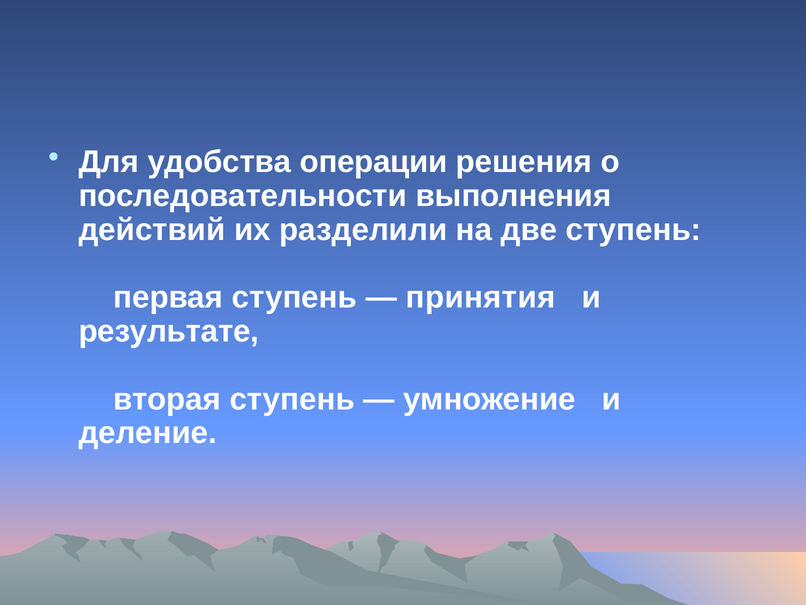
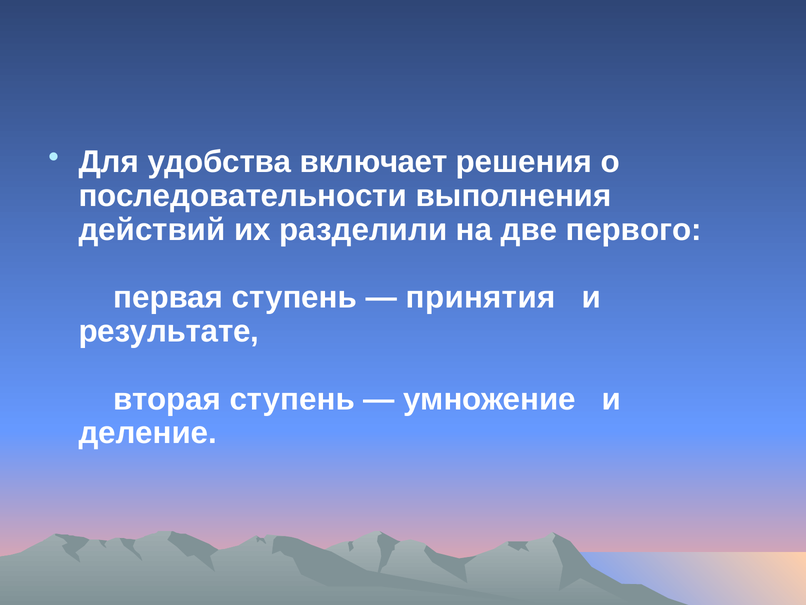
операции: операции -> включает (374, 162)
две ступень: ступень -> первого (634, 230)
